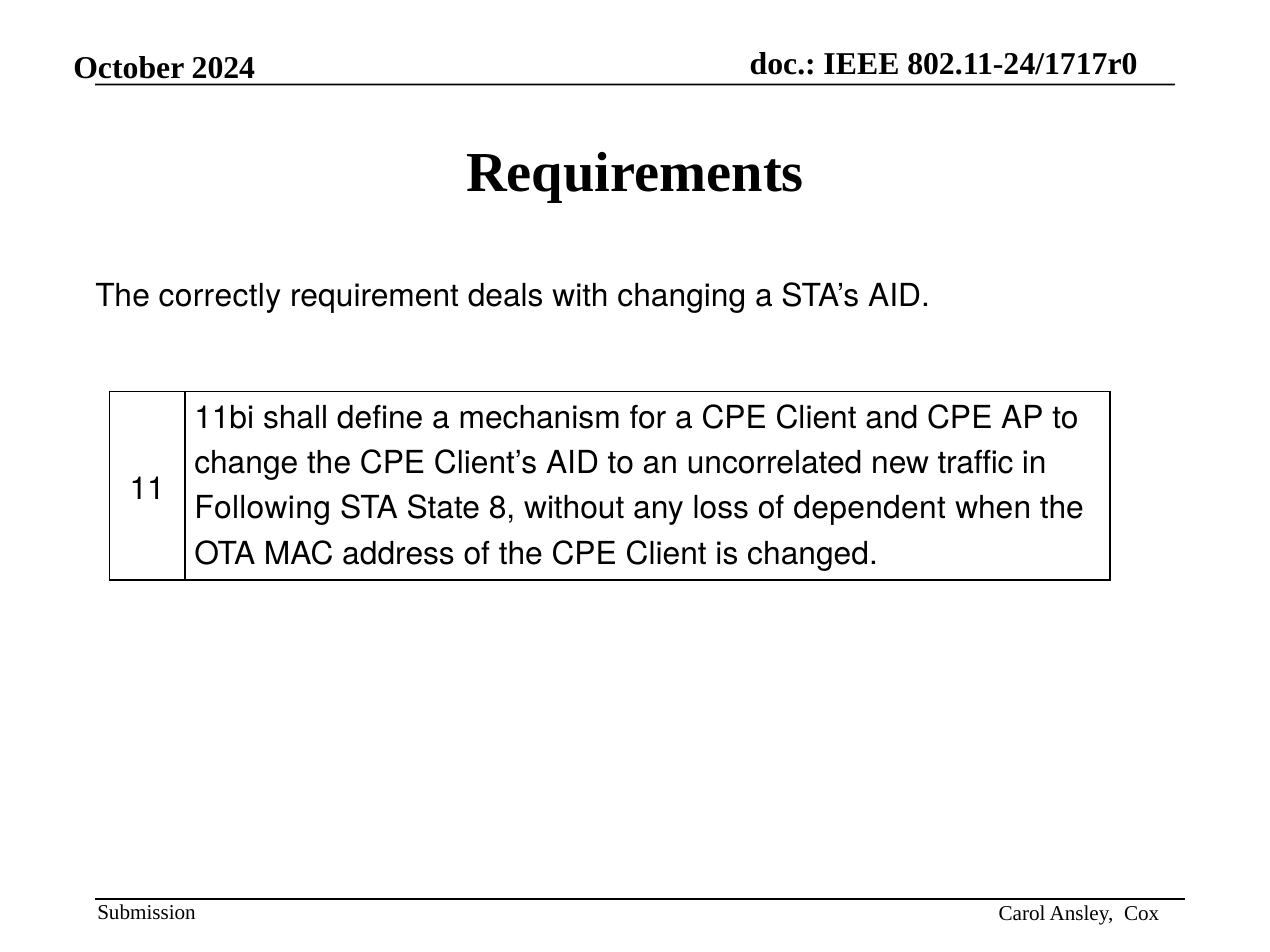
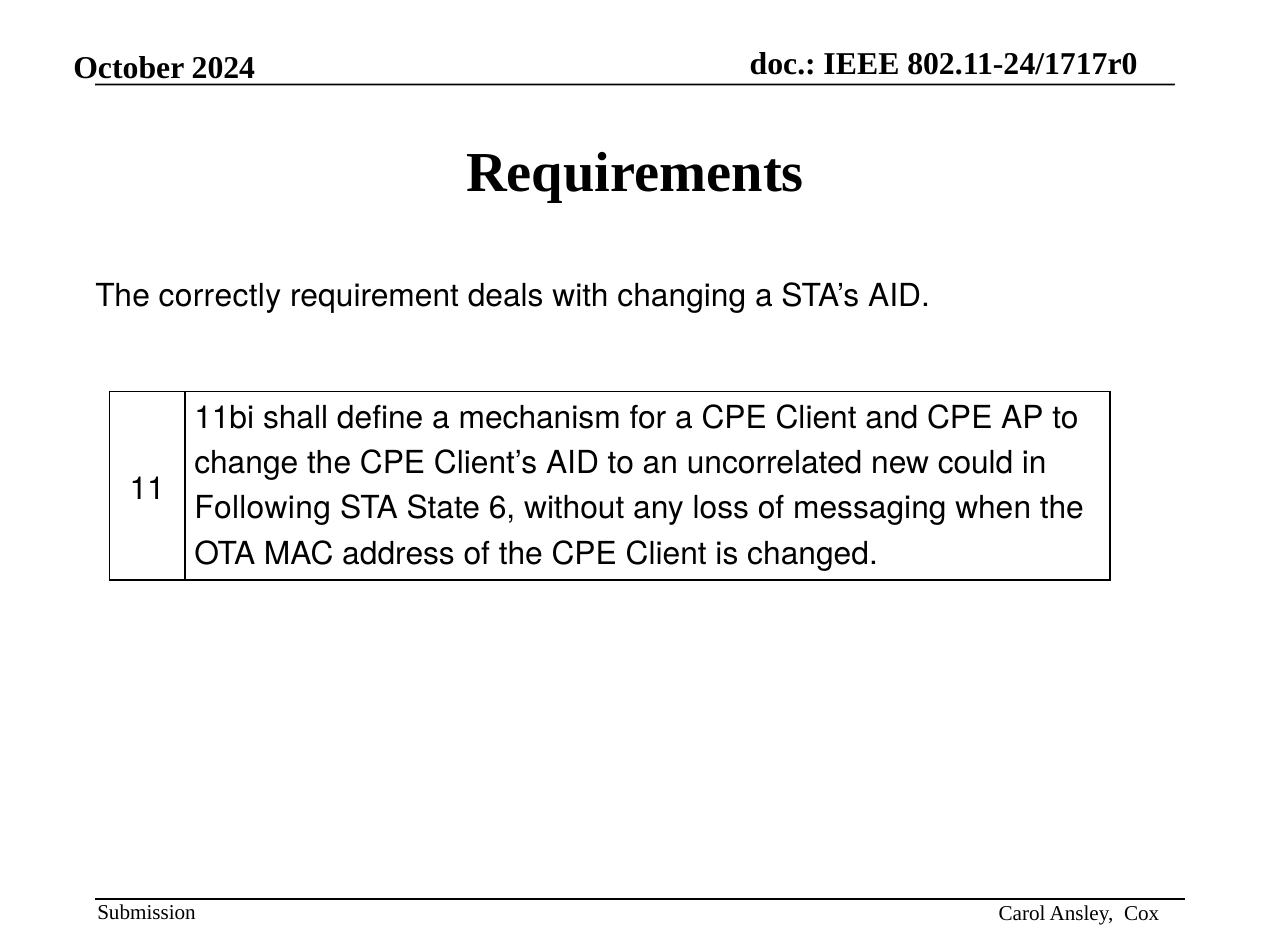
traffic: traffic -> could (975, 463)
8: 8 -> 6 (502, 509)
dependent: dependent -> messaging (870, 509)
